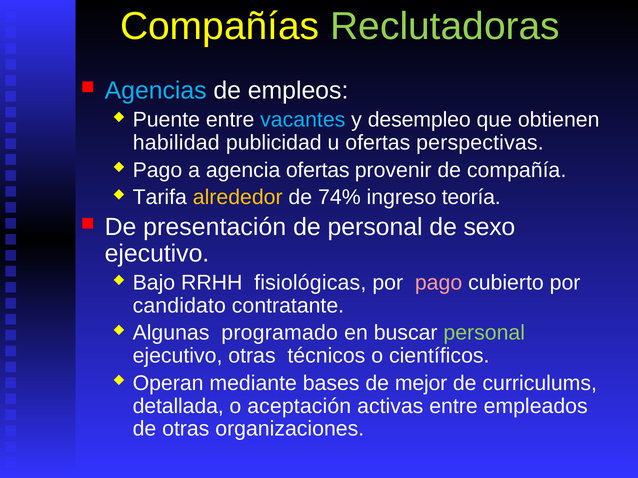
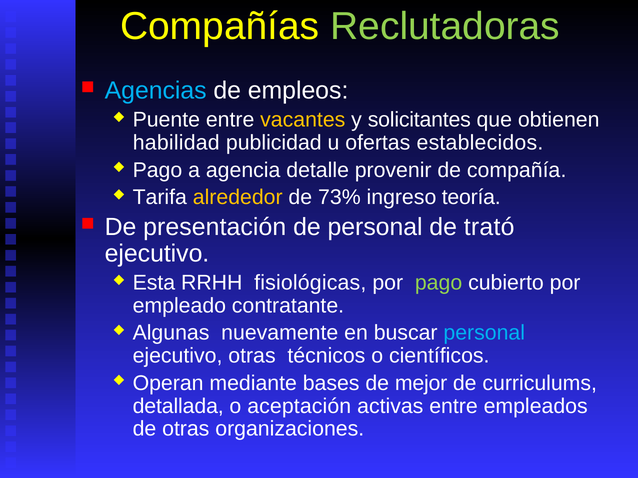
vacantes colour: light blue -> yellow (303, 120)
desempleo: desempleo -> solicitantes (419, 120)
perspectivas: perspectivas -> establecidos (480, 143)
agencia ofertas: ofertas -> detalle (318, 170)
74%: 74% -> 73% (339, 197)
sexo: sexo -> trató (489, 227)
Bajo: Bajo -> Esta (154, 283)
pago colour: pink -> light green (439, 283)
candidato: candidato -> empleado (179, 306)
programado: programado -> nuevamente (280, 333)
personal colour: light green -> light blue (484, 333)
